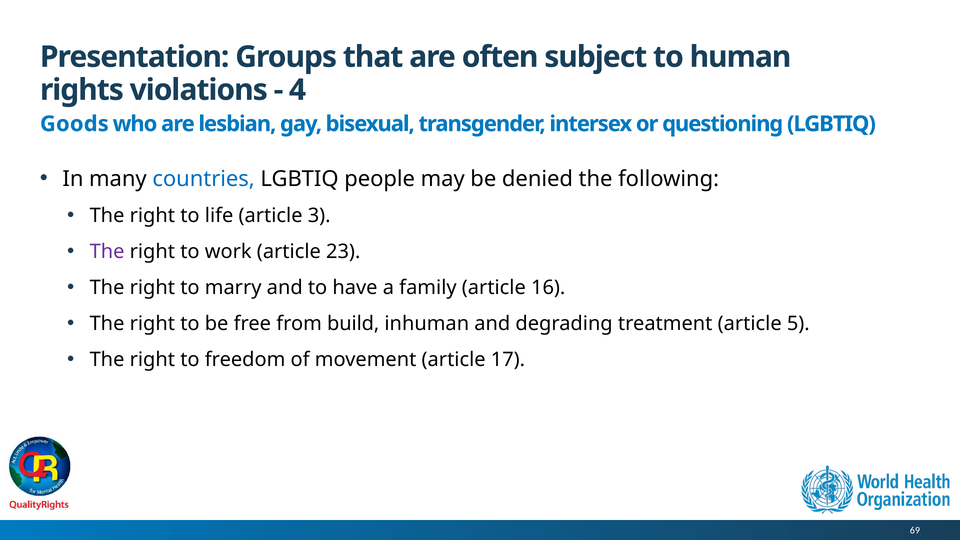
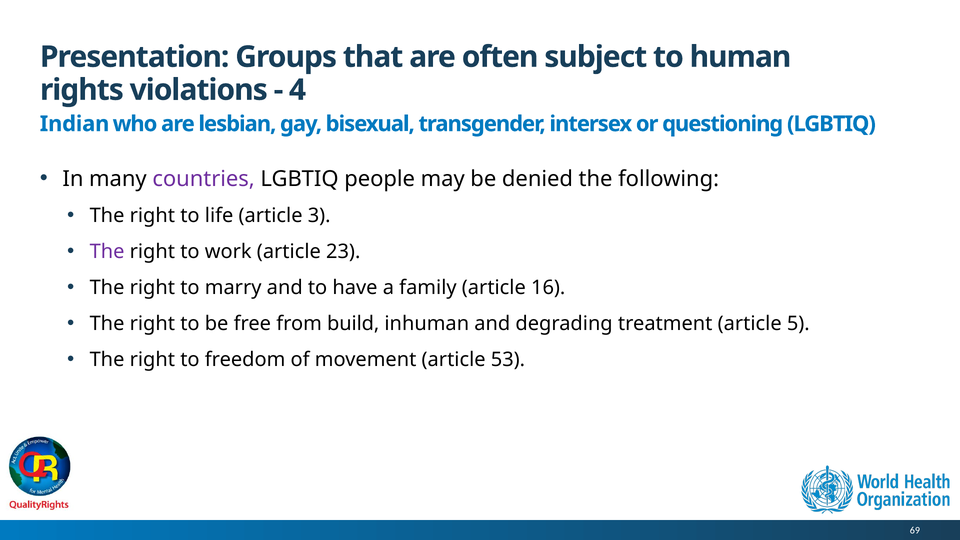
Goods: Goods -> Indian (75, 124)
countries colour: blue -> purple (204, 179)
17: 17 -> 53 (508, 360)
